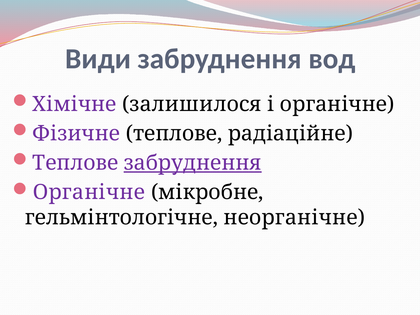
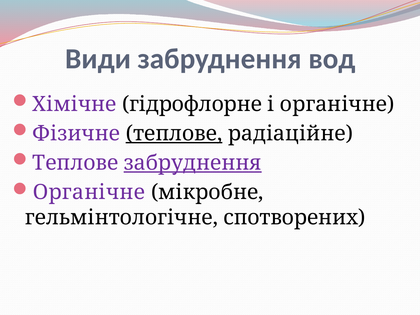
залишилося: залишилося -> гідрофлорне (192, 104)
теплове underline: none -> present (174, 134)
неорганічне: неорганічне -> спотворених (295, 218)
